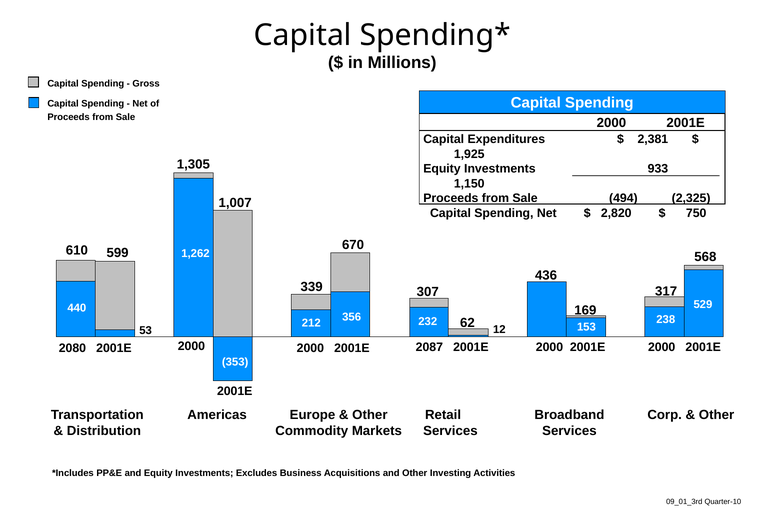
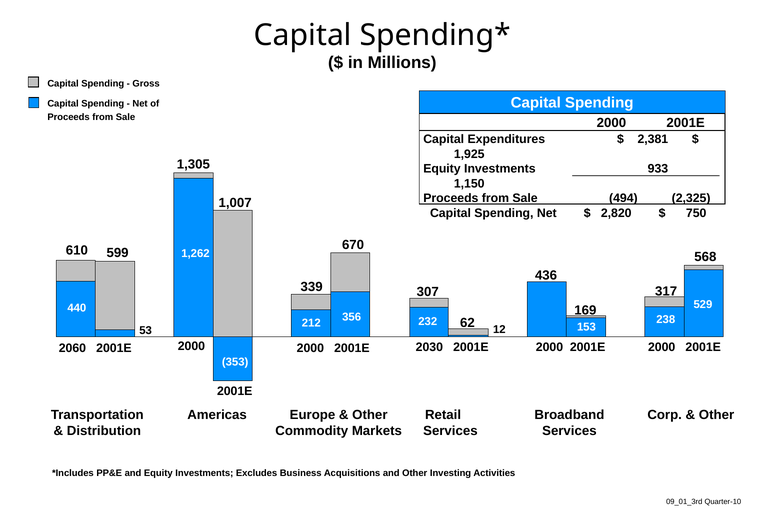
2080: 2080 -> 2060 (72, 348)
2087: 2087 -> 2030 (429, 347)
